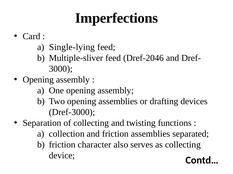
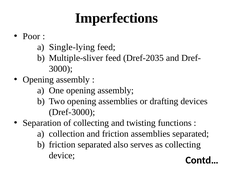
Card: Card -> Poor (31, 36)
Dref-2046: Dref-2046 -> Dref-2035 (144, 58)
friction character: character -> separated (95, 145)
